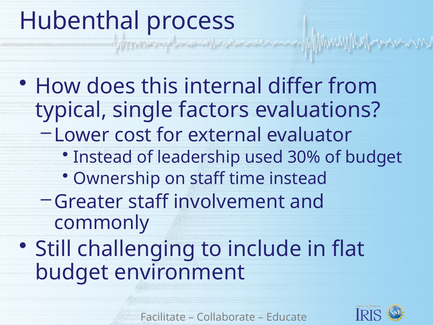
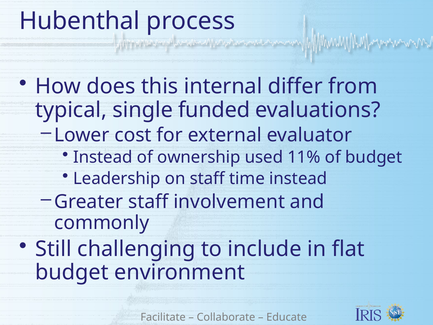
factors: factors -> funded (214, 110)
leadership: leadership -> ownership (199, 157)
30%: 30% -> 11% (304, 157)
Ownership: Ownership -> Leadership (117, 179)
